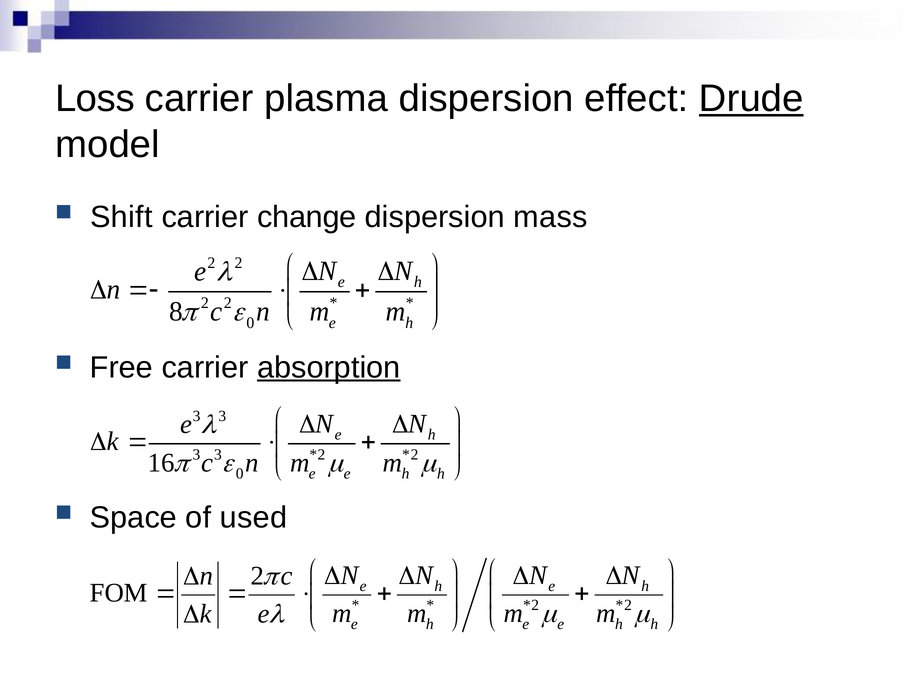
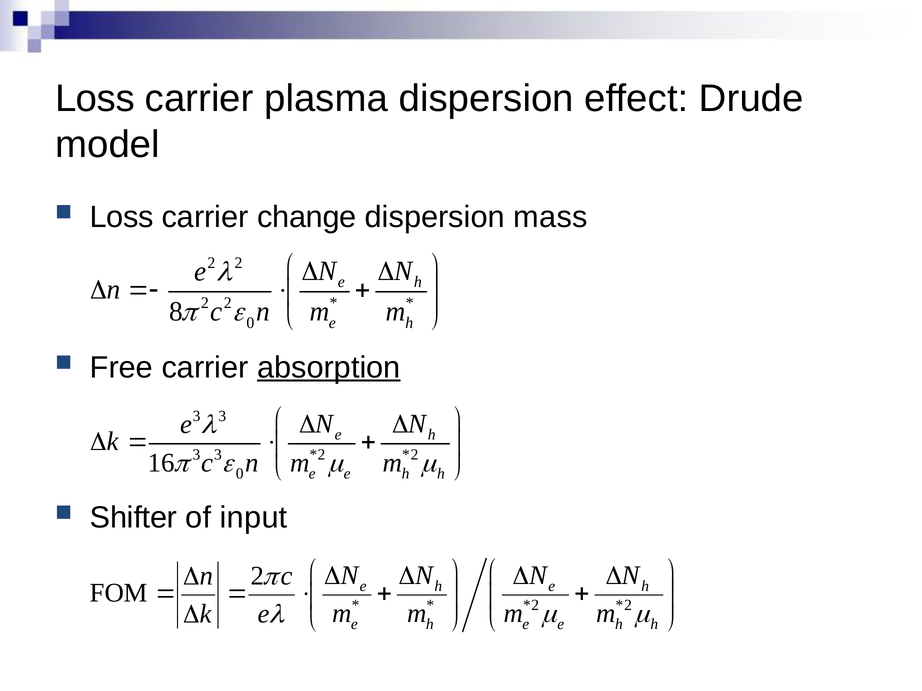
Drude underline: present -> none (751, 99)
Shift: Shift -> Loss (122, 217)
Space: Space -> Shifter (134, 518)
used: used -> input (254, 518)
